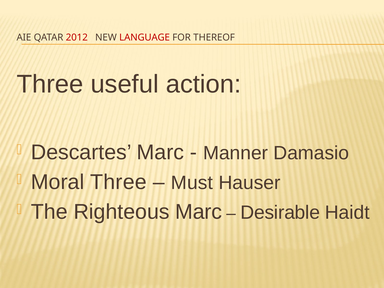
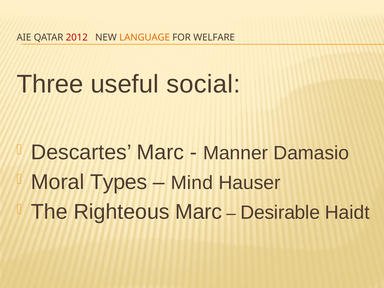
LANGUAGE colour: red -> orange (145, 37)
THEREOF: THEREOF -> WELFARE (214, 37)
action: action -> social (203, 84)
Moral Three: Three -> Types (119, 182)
Must: Must -> Mind (192, 183)
